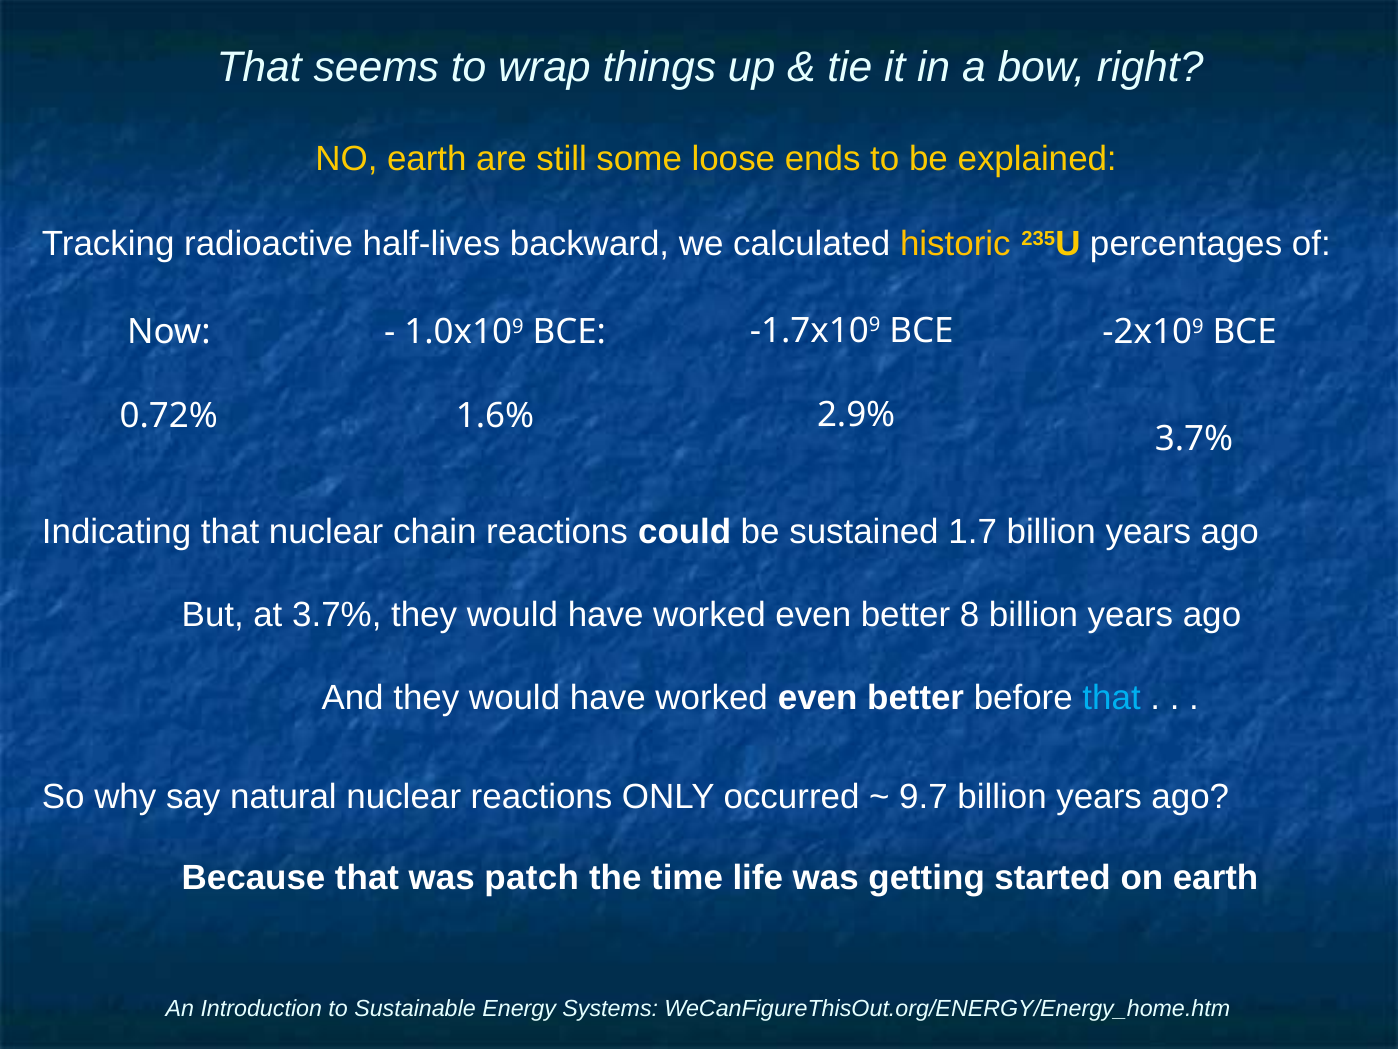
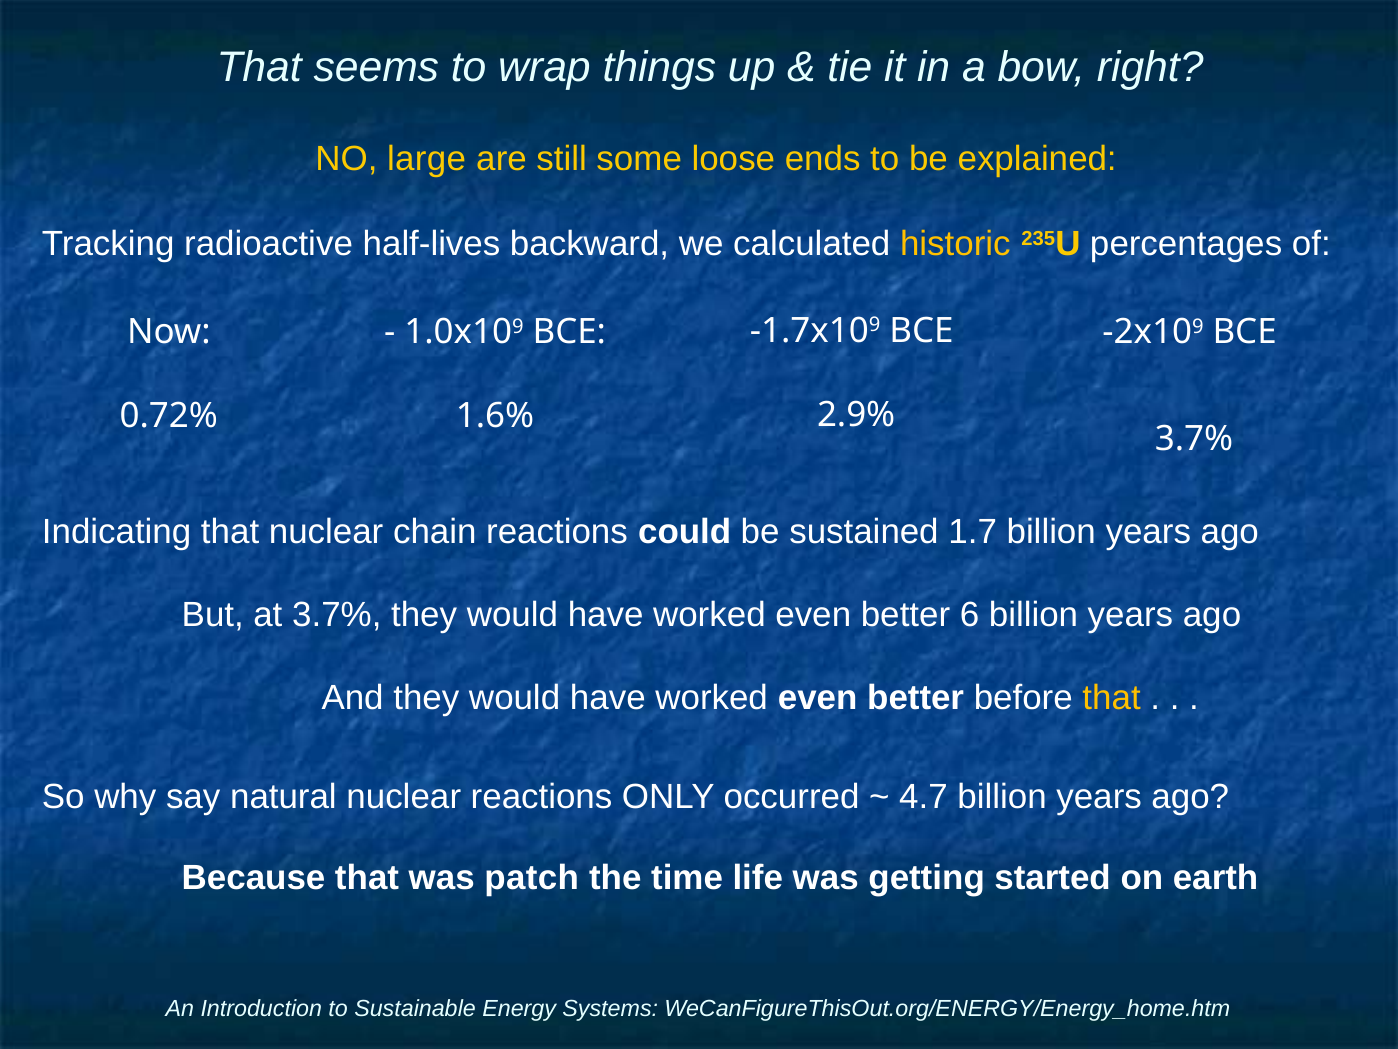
NO earth: earth -> large (427, 158)
8: 8 -> 6 (969, 614)
that colour: light blue -> yellow (1112, 697)
9.7: 9.7 -> 4.7 (923, 797)
